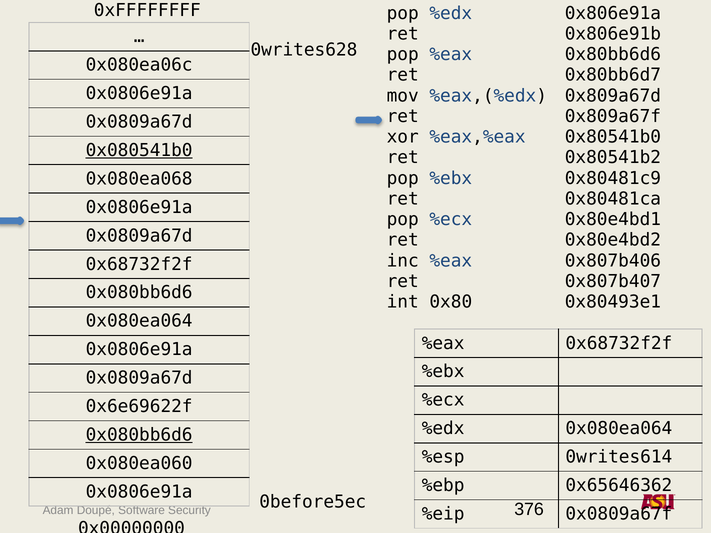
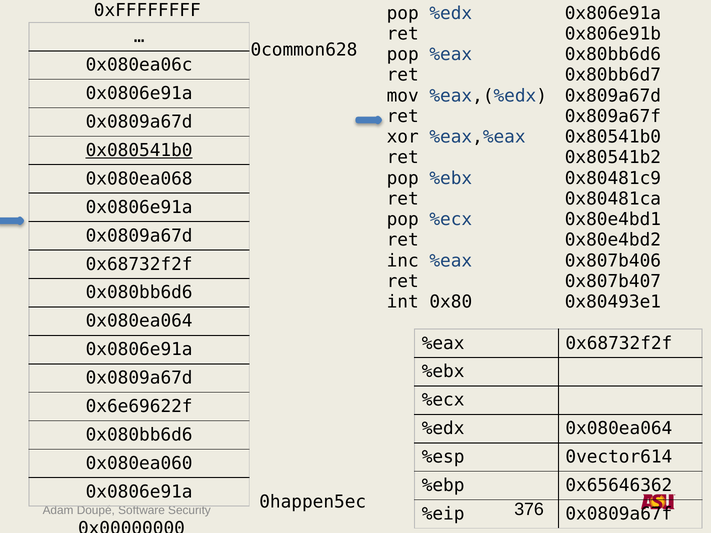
0writes628: 0writes628 -> 0common628 (304, 50)
0x080bb6d6 underline: present -> none (139, 435)
0writes614: 0writes614 -> 0vector614 (619, 457)
0before5ec: 0before5ec -> 0happen5ec (313, 502)
